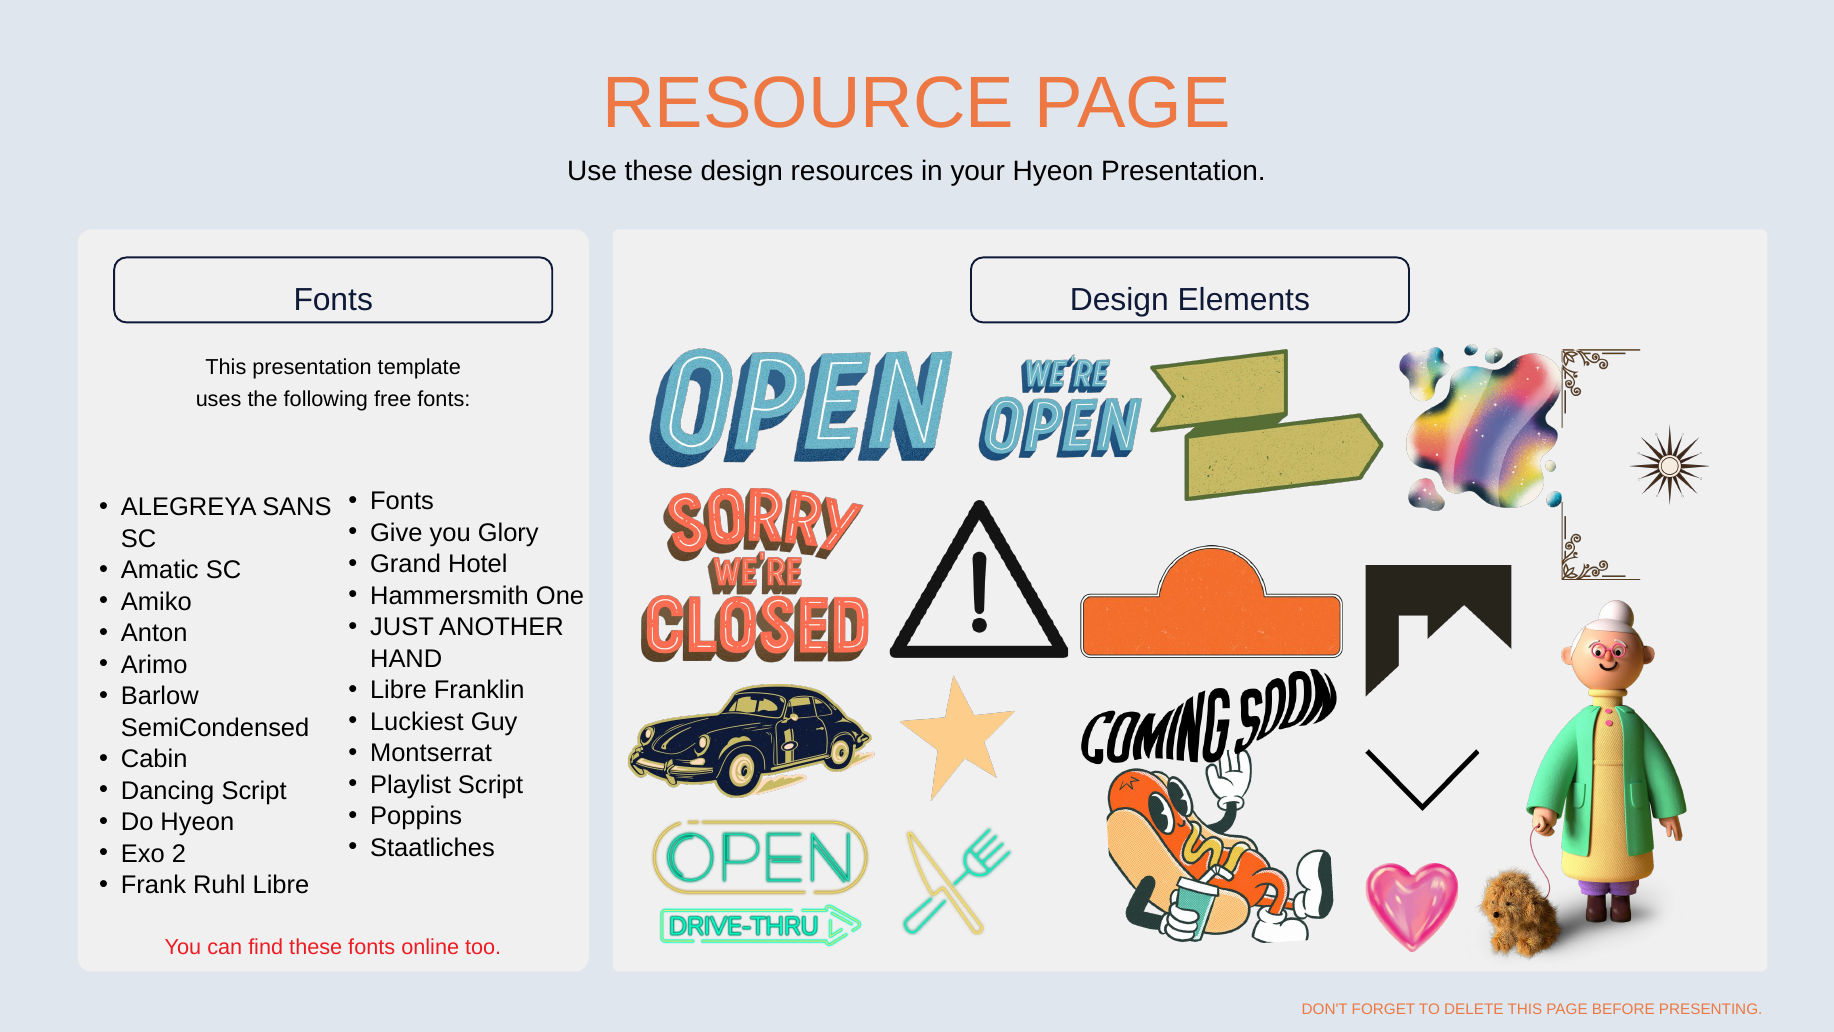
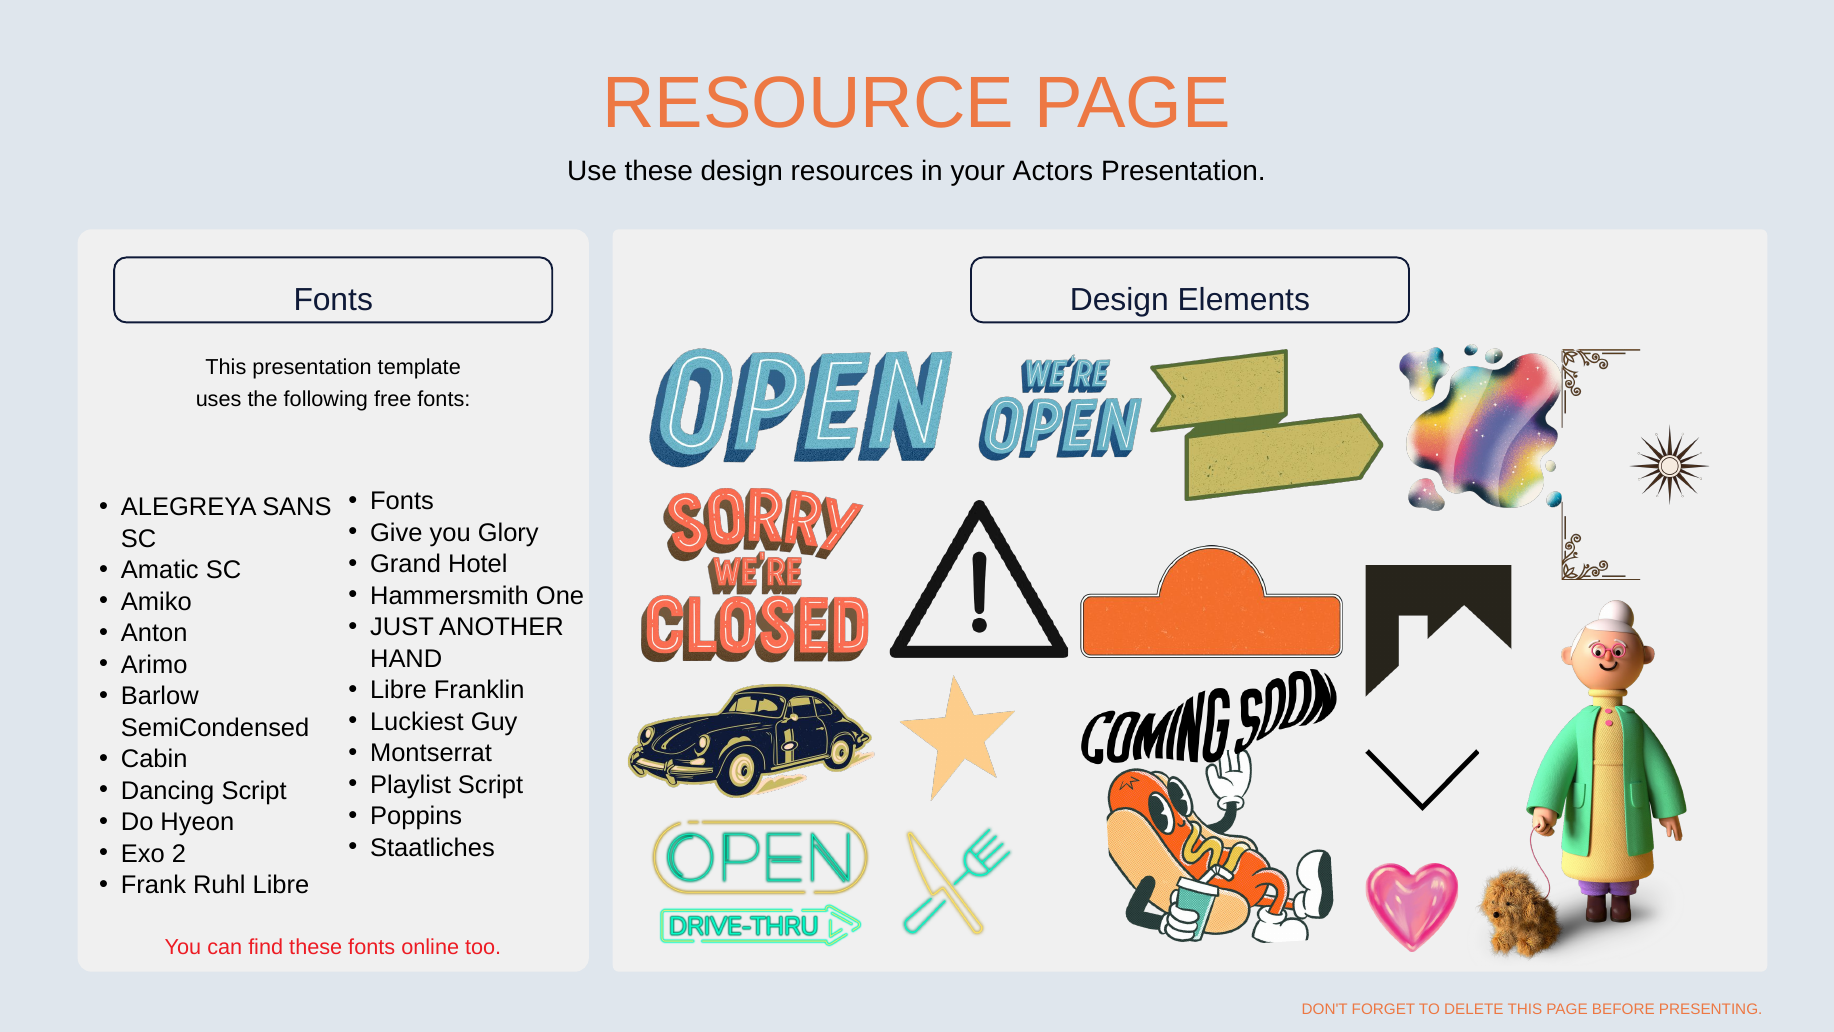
your Hyeon: Hyeon -> Actors (1053, 171)
